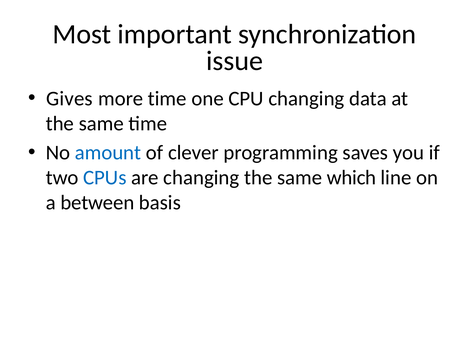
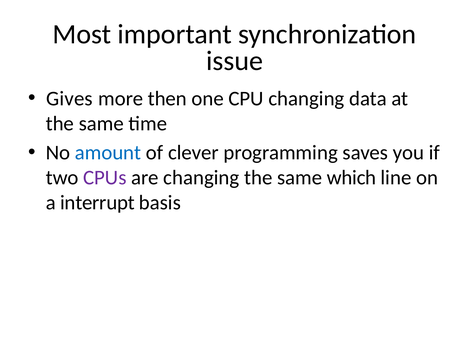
more time: time -> then (167, 98)
CPUs colour: blue -> purple (105, 178)
between: between -> interrupt (97, 203)
